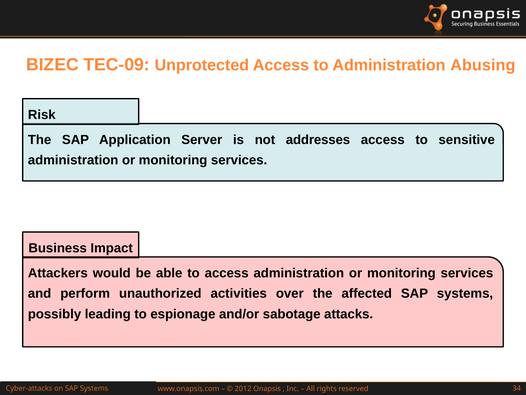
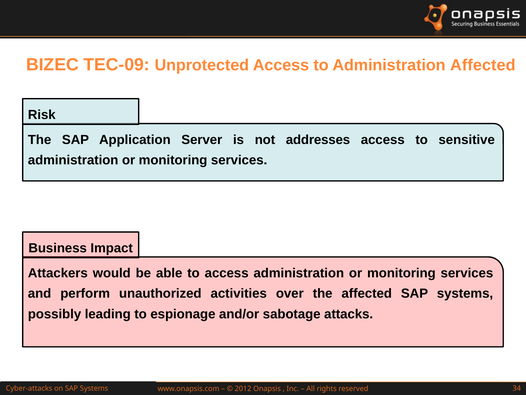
Administration Abusing: Abusing -> Affected (483, 65)
